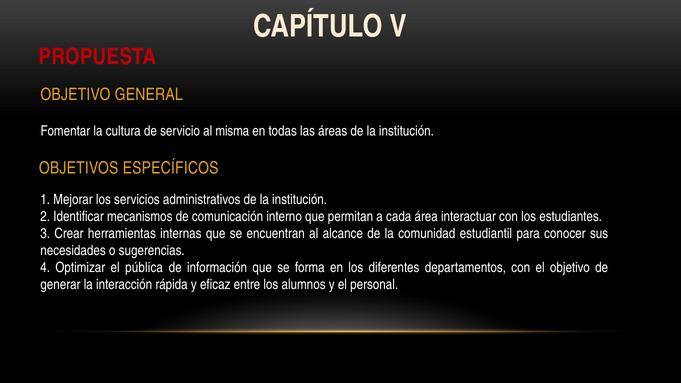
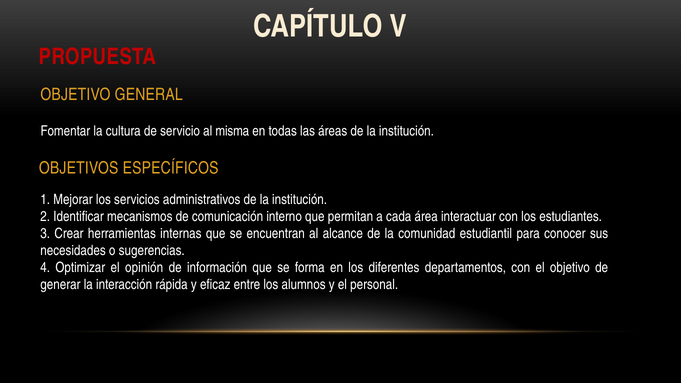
pública: pública -> opinión (144, 268)
